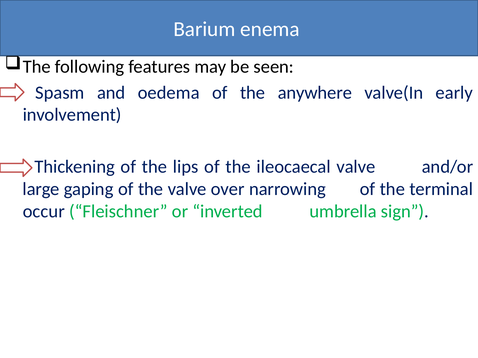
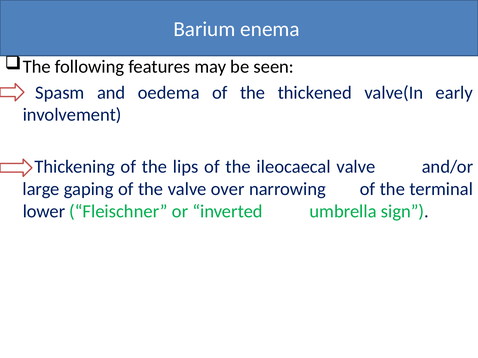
anywhere: anywhere -> thickened (315, 93)
occur: occur -> lower (44, 212)
